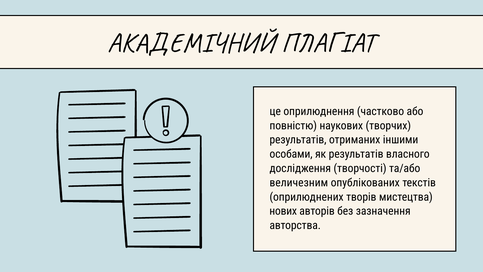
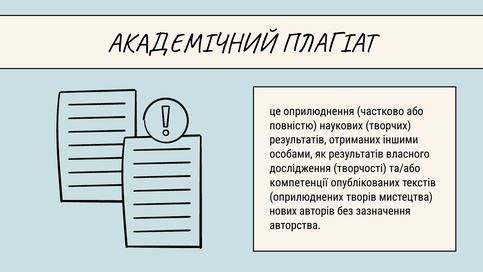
величезним: величезним -> компетенції (299, 182)
